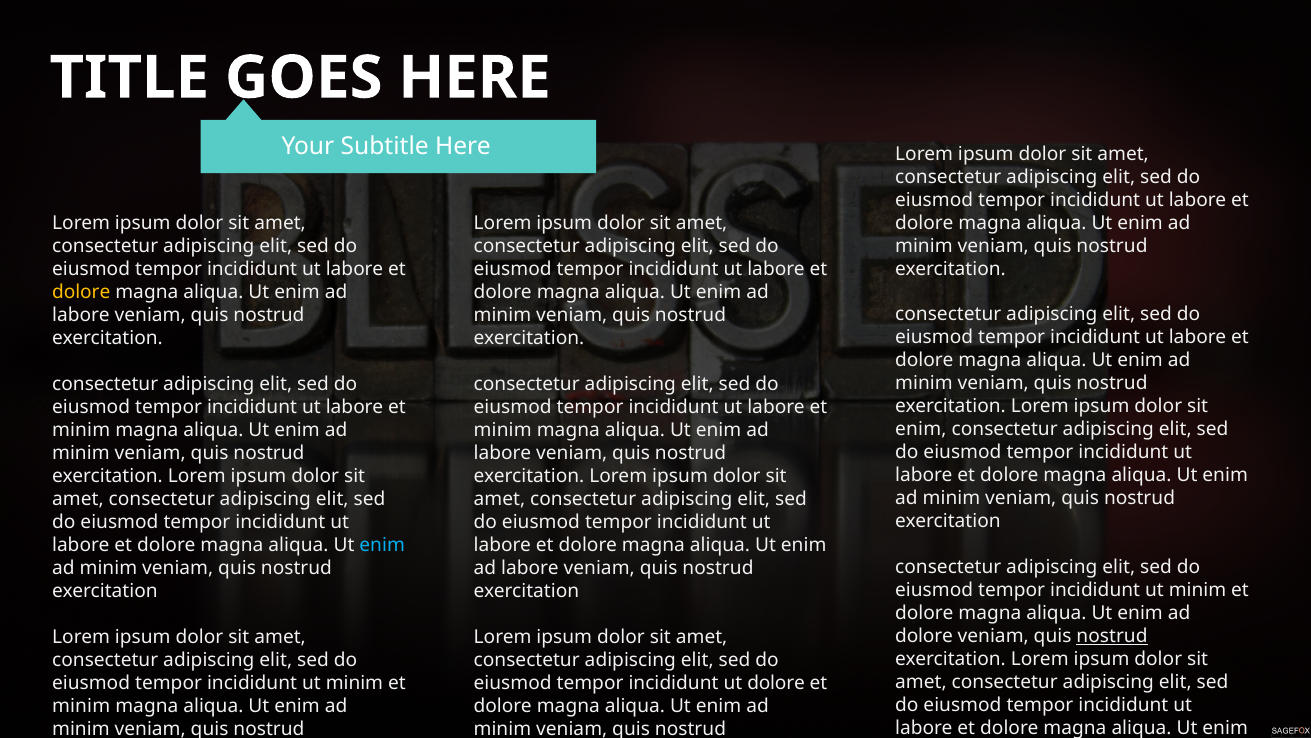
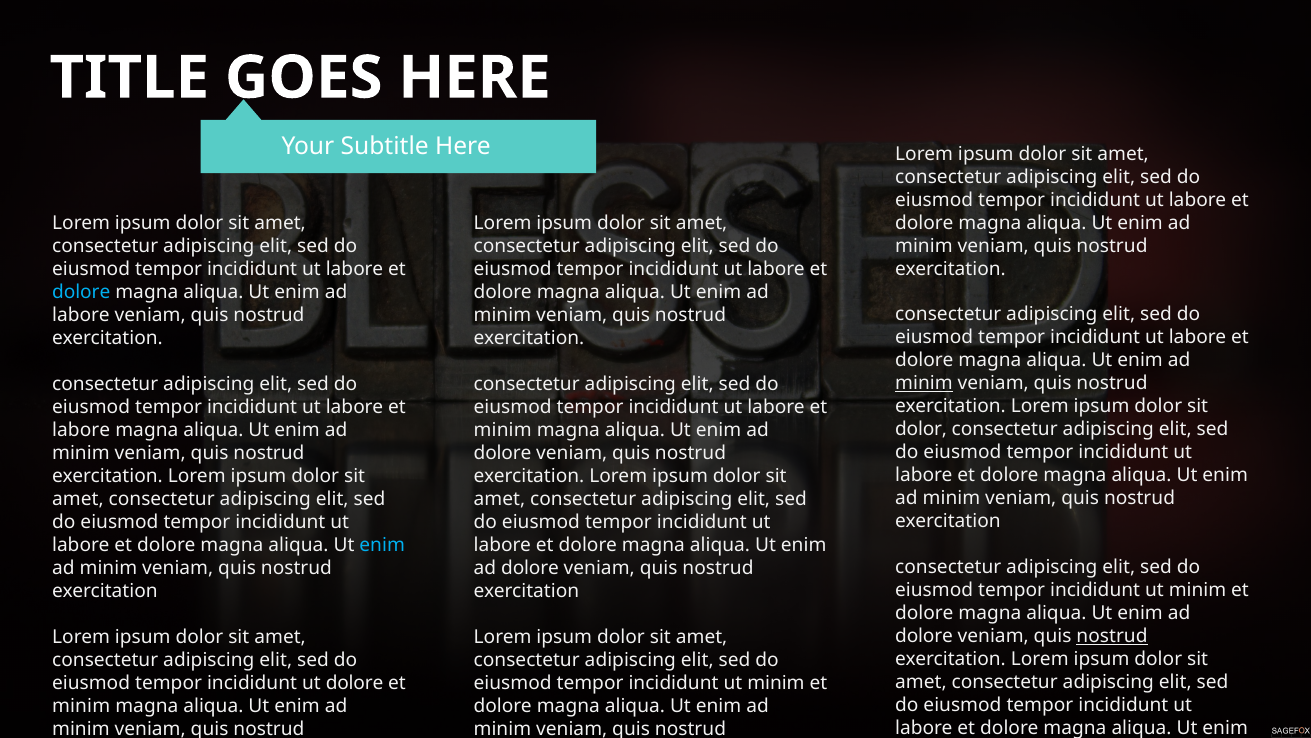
dolore colour: yellow -> light blue (81, 292)
minim underline: none -> present (924, 383)
enim: enim -> dolor (921, 429)
minim: minim -> labore (81, 430)
labore: labore -> dolore (503, 453)
labore: labore -> dolore (530, 568)
minim: minim -> dolore (355, 682)
dolore: dolore -> minim (776, 682)
